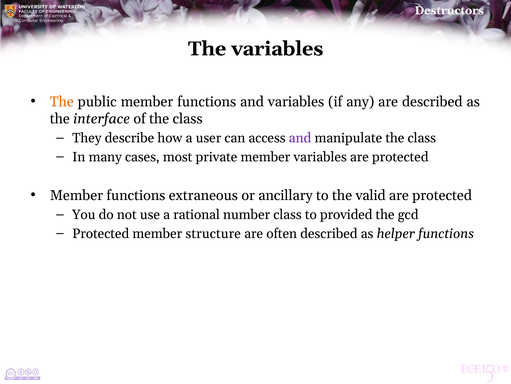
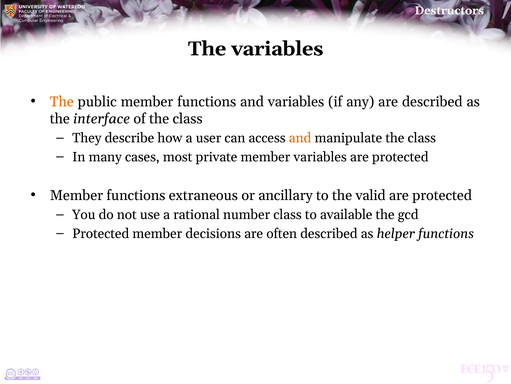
and colour: purple -> orange (300, 138)
provided: provided -> available (346, 214)
structure: structure -> decisions (213, 233)
